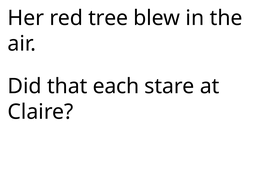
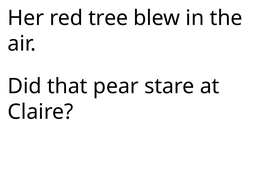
each: each -> pear (116, 86)
